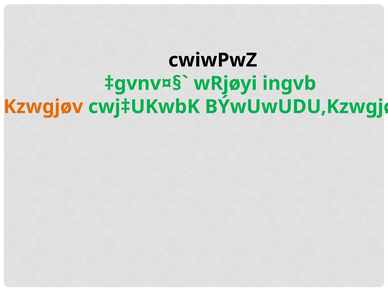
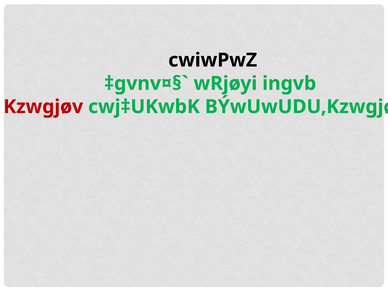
Kzwgjøv colour: orange -> red (43, 107)
